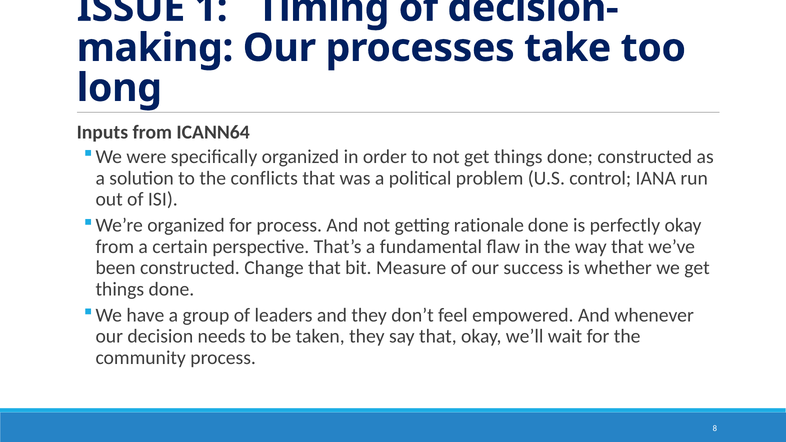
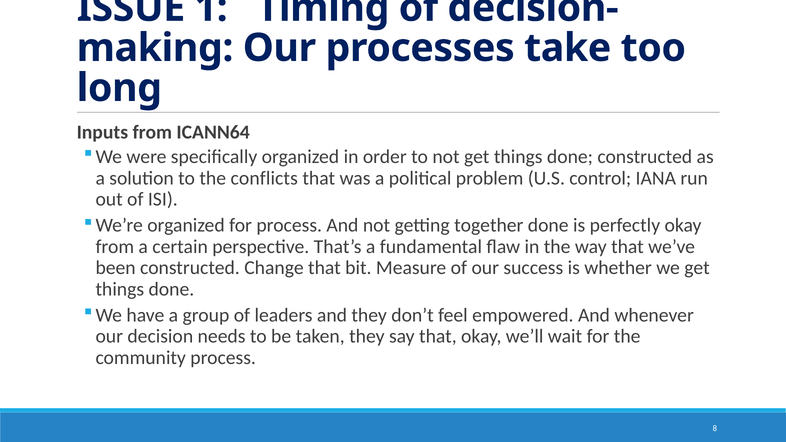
rationale: rationale -> together (489, 226)
